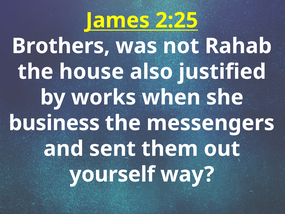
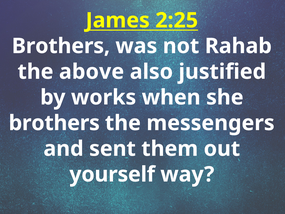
house: house -> above (92, 72)
business: business -> brothers (54, 123)
